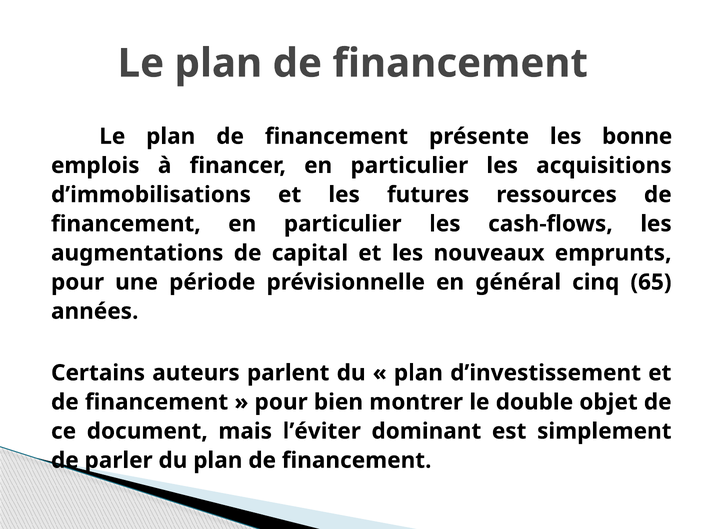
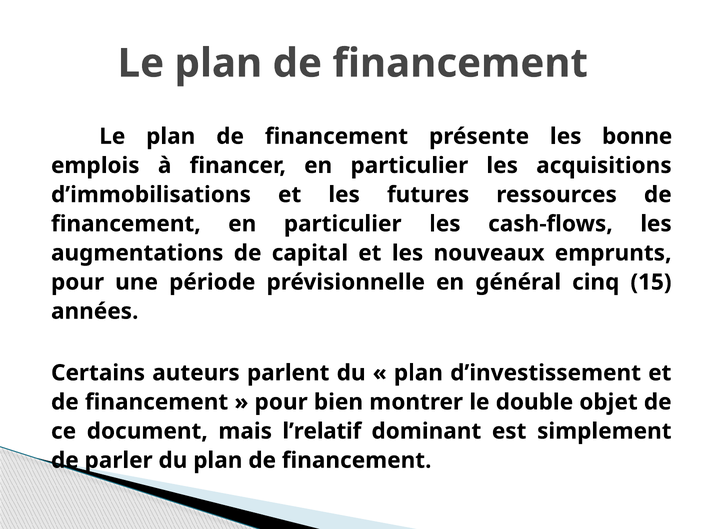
65: 65 -> 15 (651, 282)
l’éviter: l’éviter -> l’relatif (322, 432)
